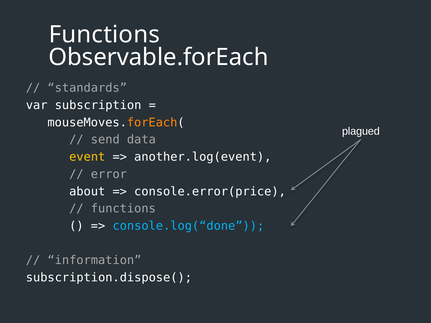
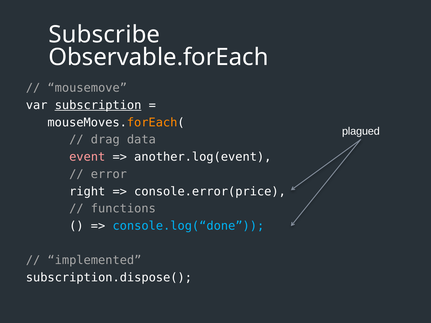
Functions: Functions -> Subscribe (104, 35)
standards: standards -> mousemove (87, 88)
subscription underline: none -> present (98, 105)
send: send -> drag (105, 140)
event colour: yellow -> pink (87, 157)
about: about -> right (87, 192)
information: information -> implemented (94, 261)
